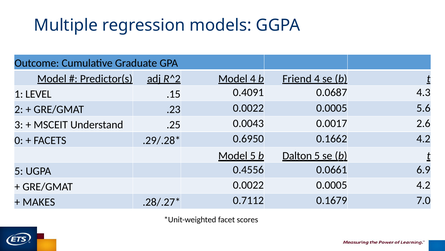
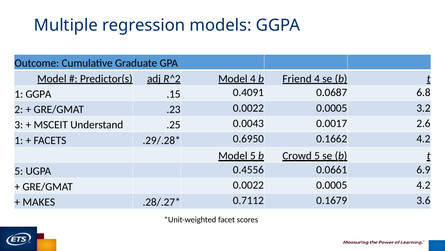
1 LEVEL: LEVEL -> GGPA (38, 94)
4.3: 4.3 -> 6.8 (423, 92)
5.6: 5.6 -> 3.2 (423, 108)
0: 0 -> 1 (19, 140)
Dalton: Dalton -> Crowd (297, 155)
7.0: 7.0 -> 3.6 (423, 200)
